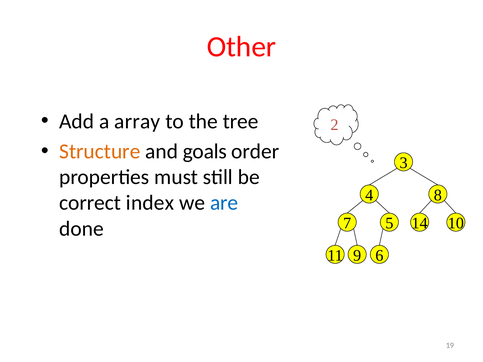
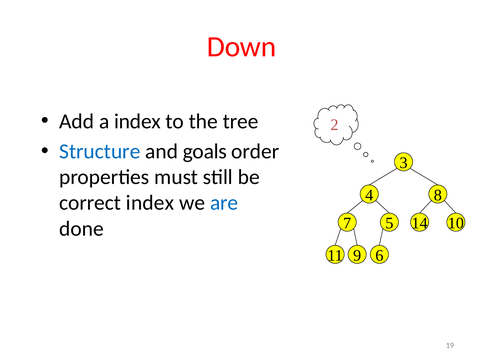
Other: Other -> Down (242, 47)
a array: array -> index (137, 121)
Structure colour: orange -> blue (100, 152)
